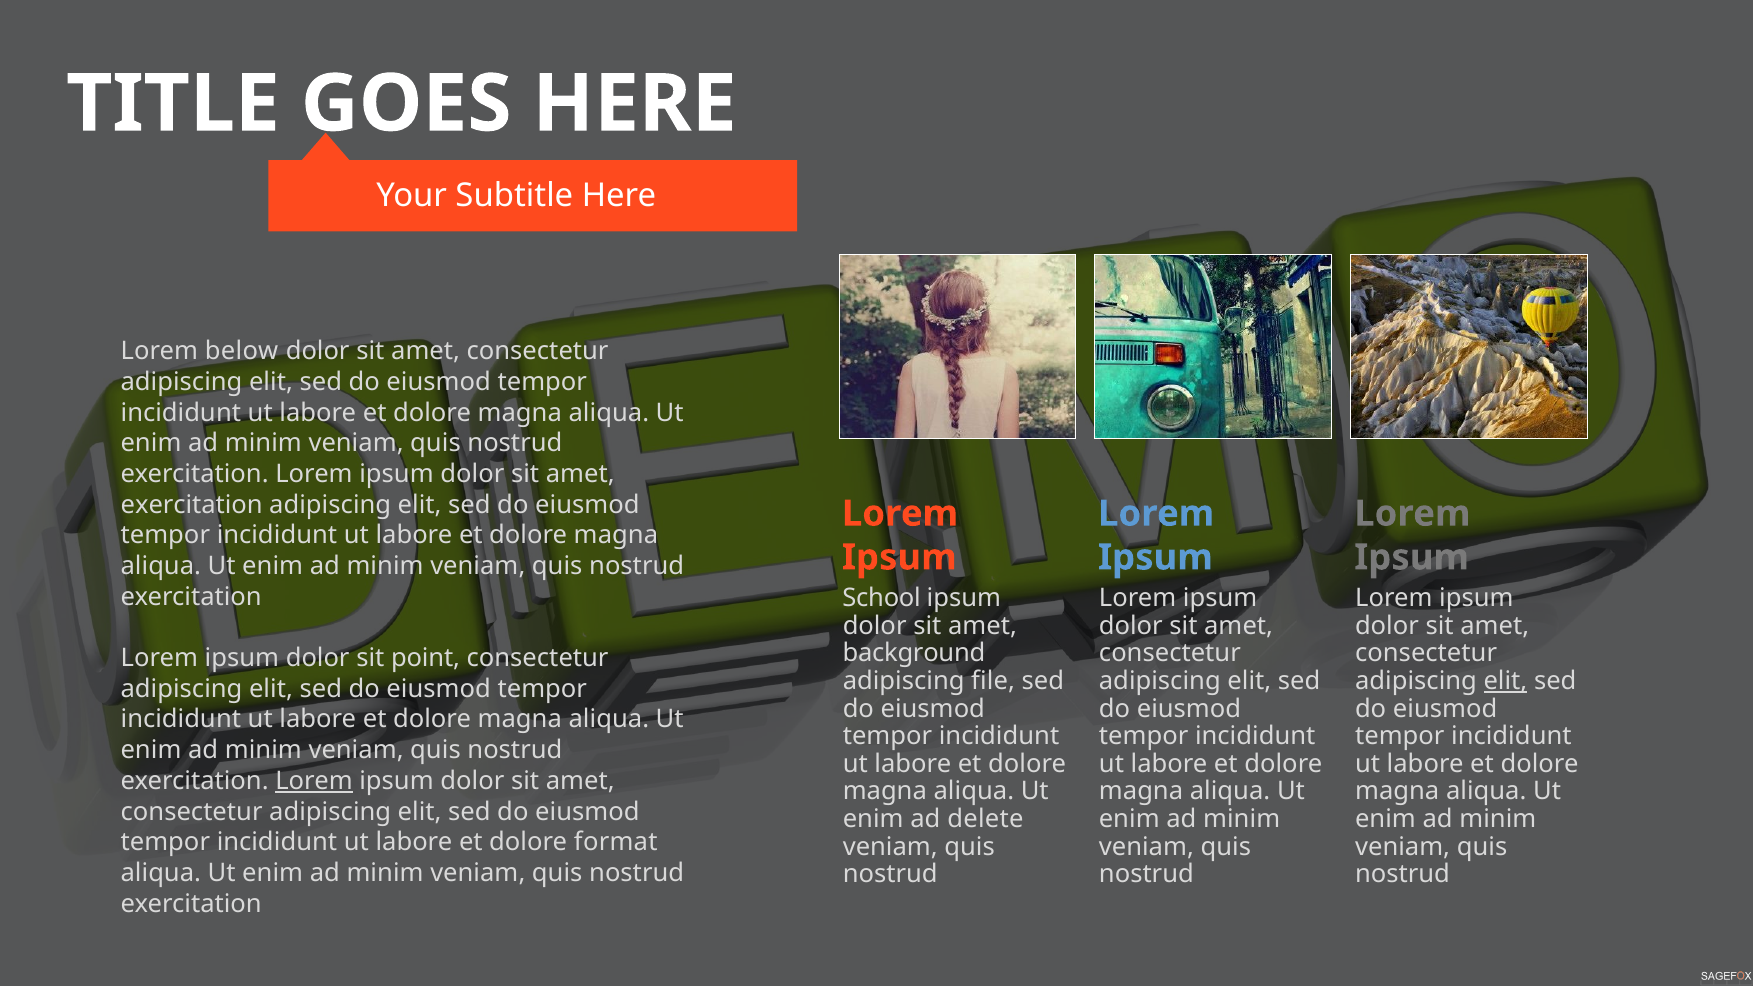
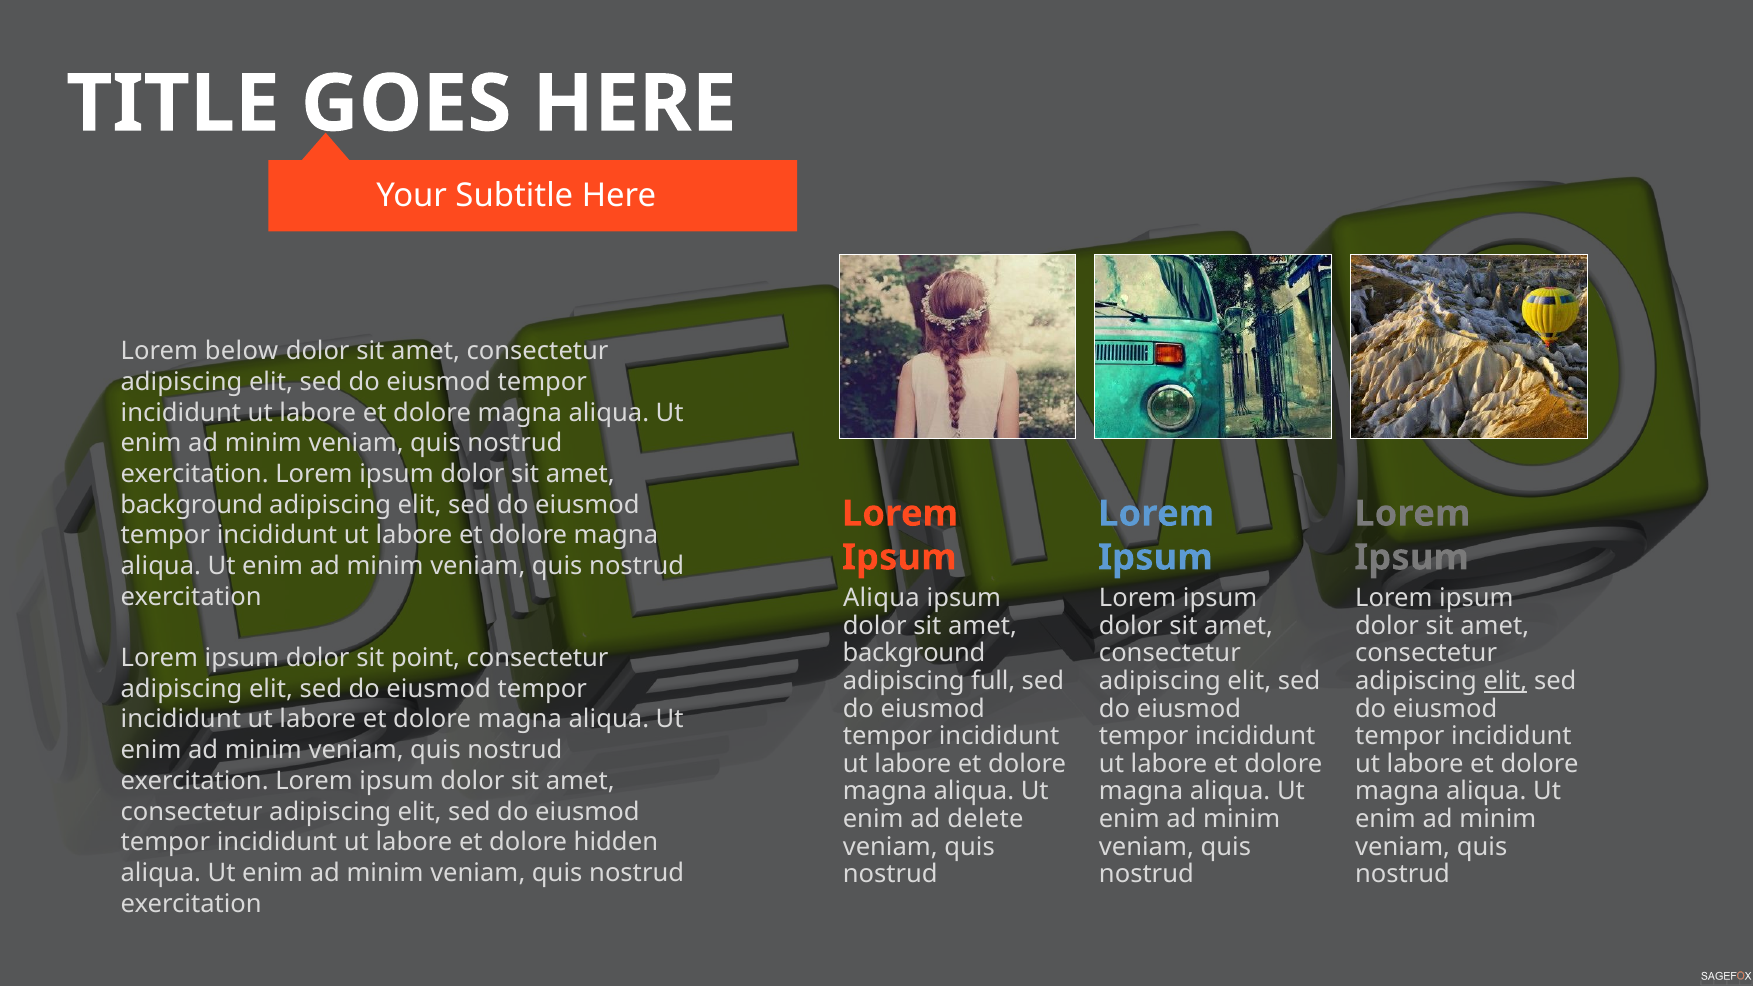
exercitation: exercitation -> background (192, 505)
School: School -> Aliqua (881, 598)
file: file -> full (993, 681)
Lorem underline: present -> none (314, 781)
format: format -> hidden (616, 842)
